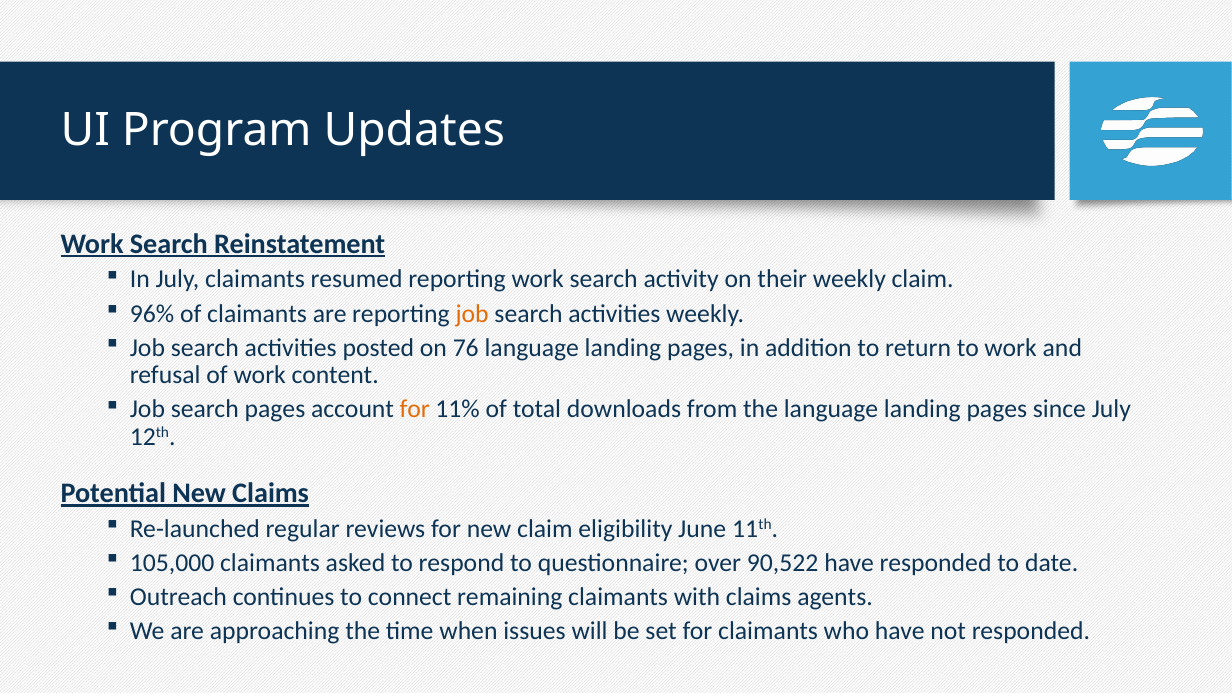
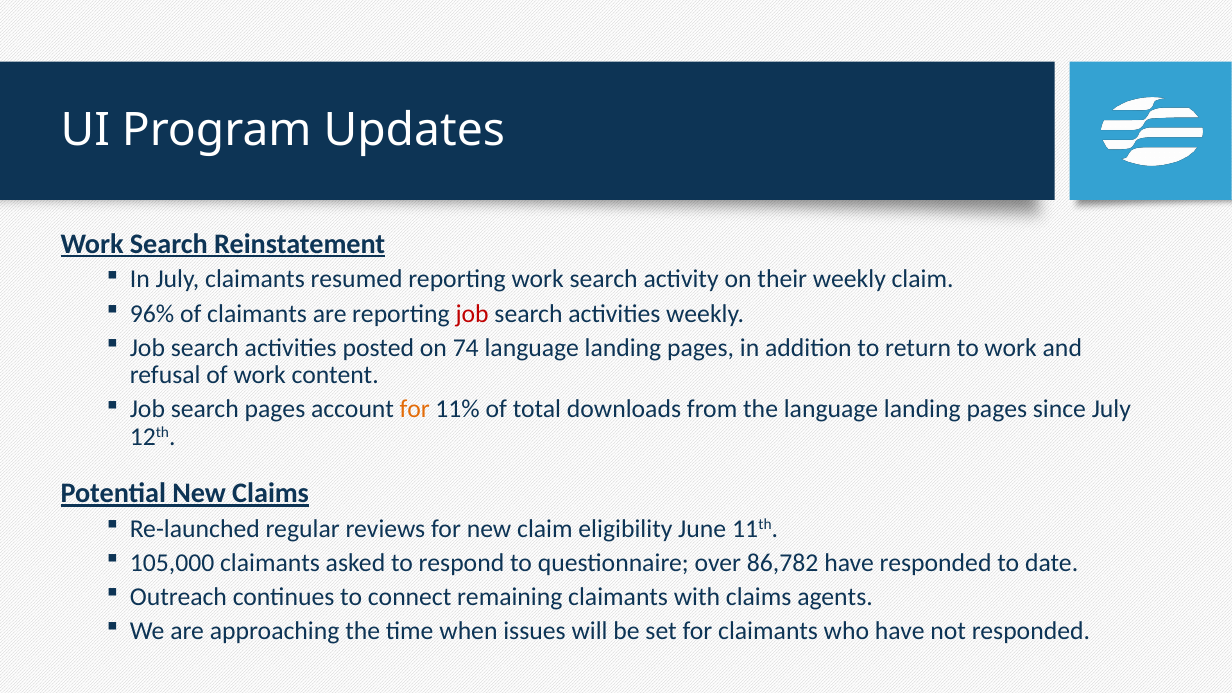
job colour: orange -> red (472, 314)
76: 76 -> 74 (466, 348)
90,522: 90,522 -> 86,782 (783, 563)
